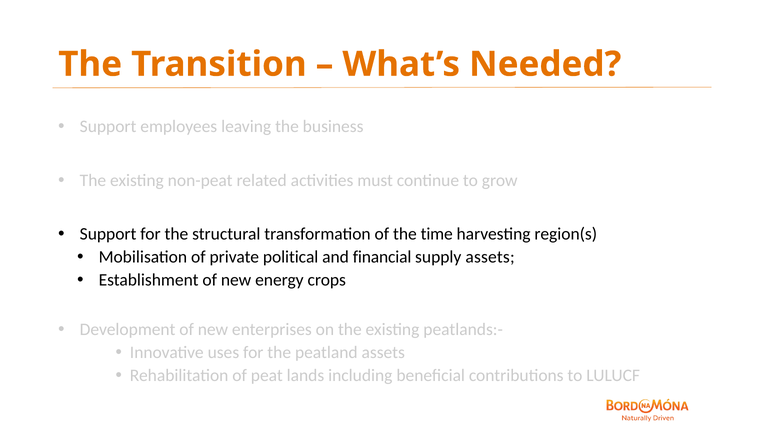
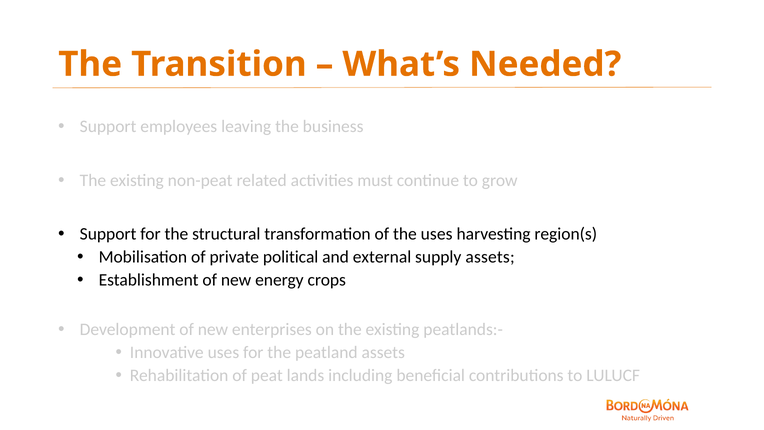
the time: time -> uses (437, 234)
financial: financial -> external (382, 257)
